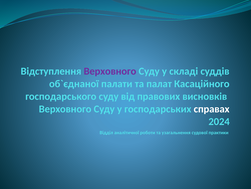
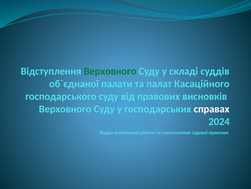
Верховного colour: purple -> green (110, 71)
